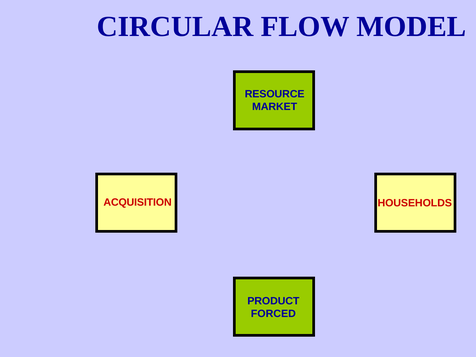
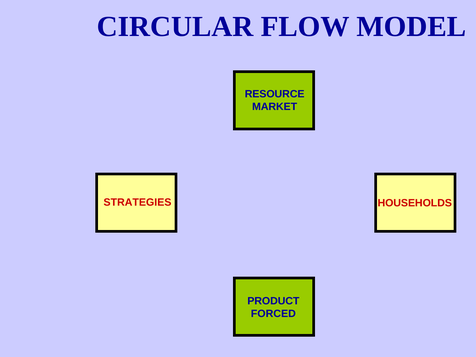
ACQUISITION: ACQUISITION -> STRATEGIES (137, 202)
